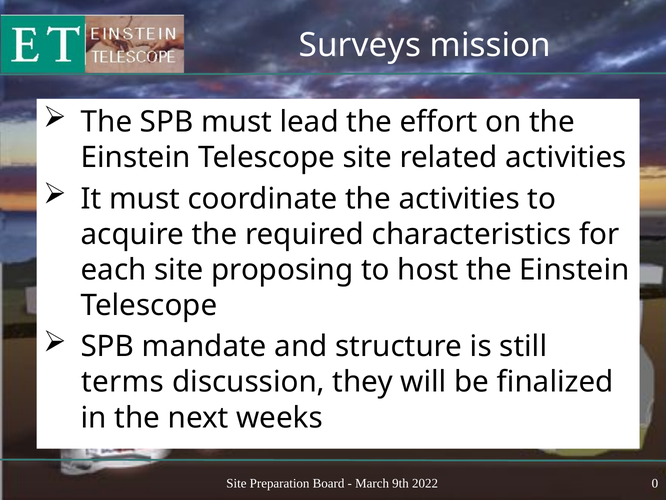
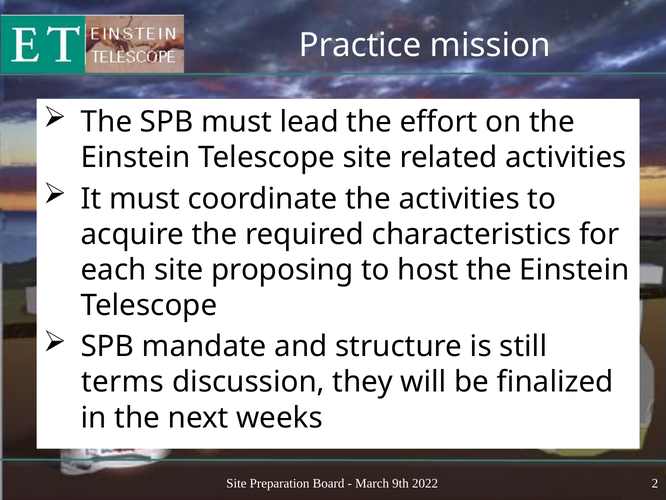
Surveys: Surveys -> Practice (360, 45)
0: 0 -> 2 (655, 483)
